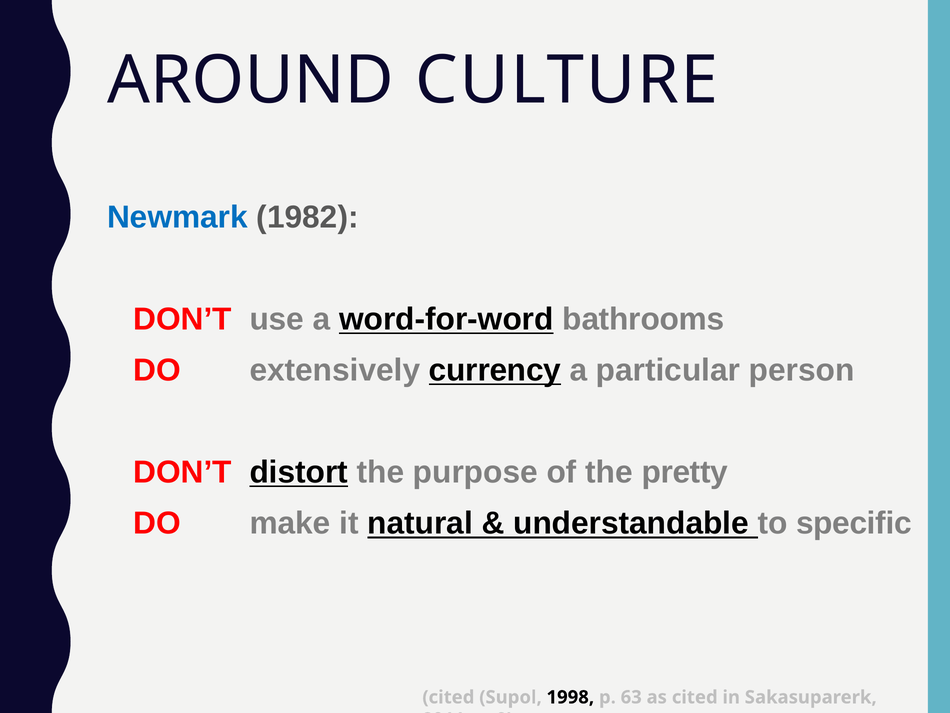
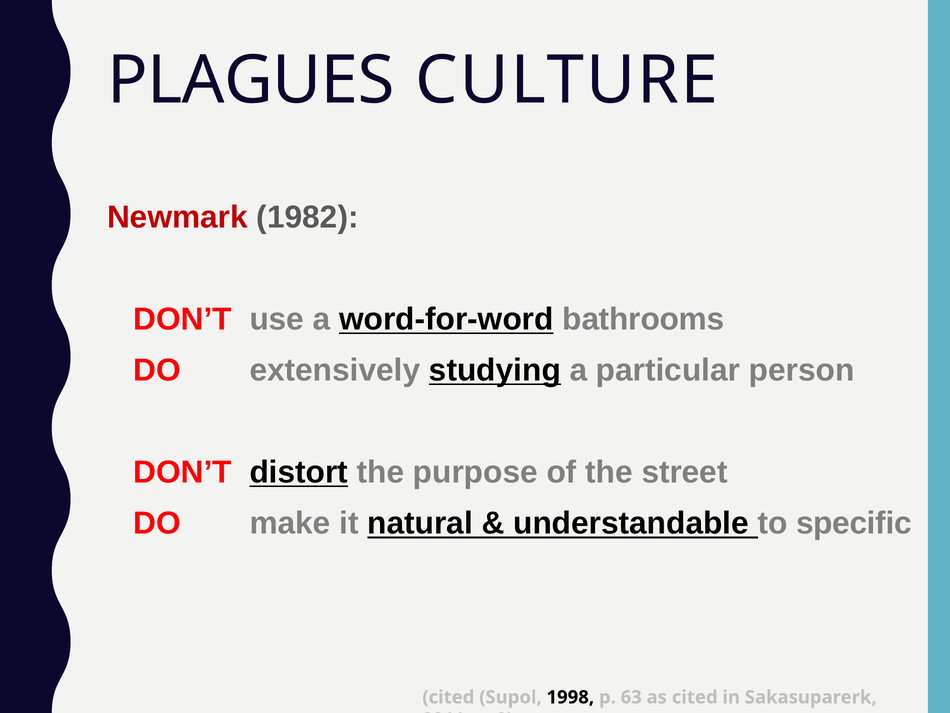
AROUND: AROUND -> PLAGUES (251, 80)
Newmark colour: blue -> red (177, 217)
currency: currency -> studying (495, 370)
pretty: pretty -> street (685, 472)
